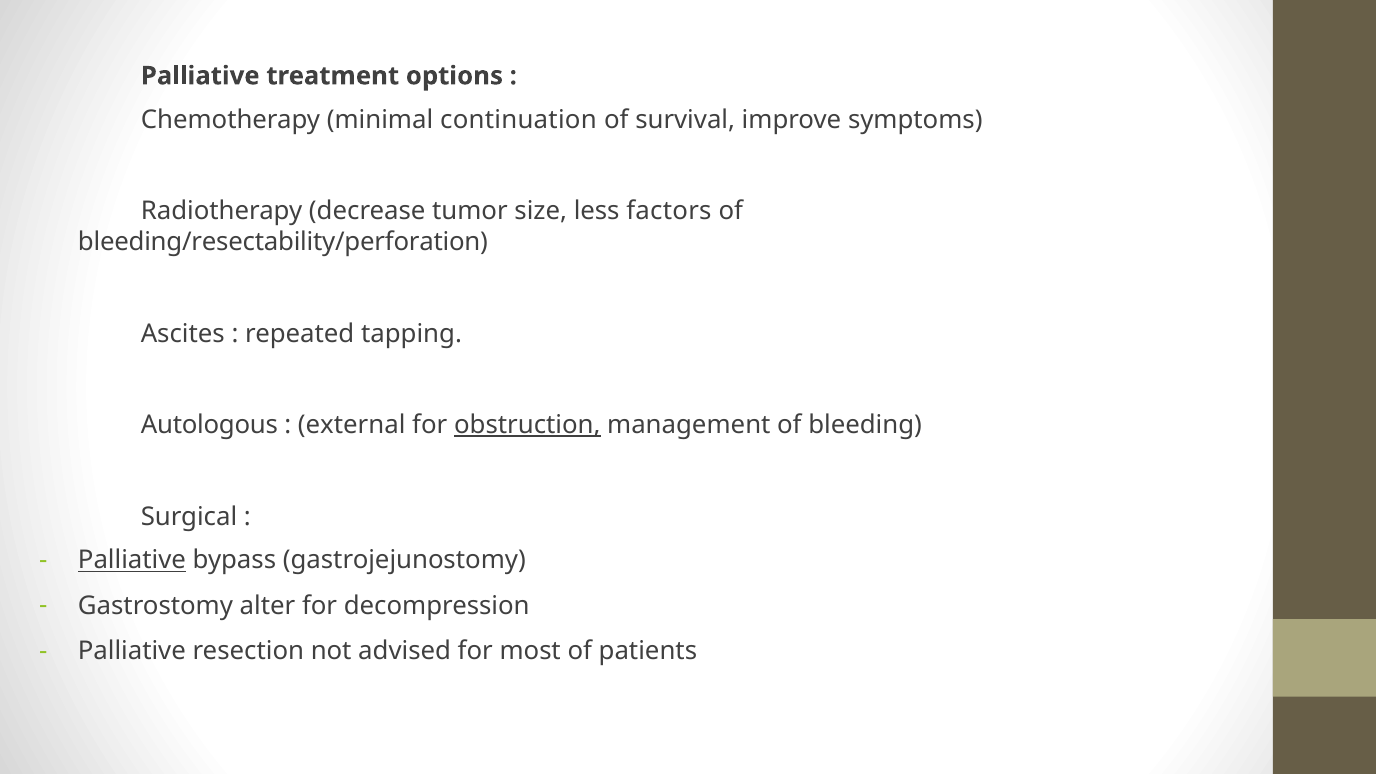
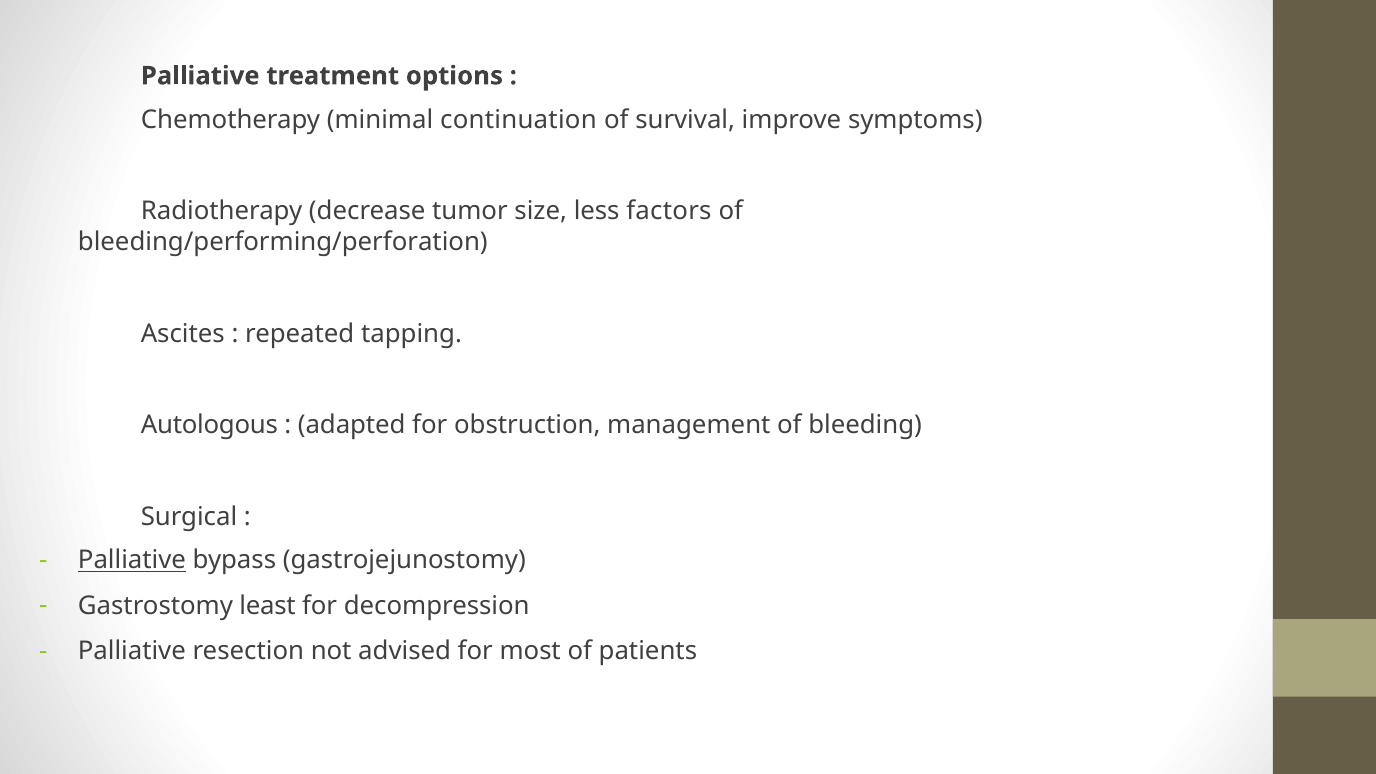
bleeding/resectability/perforation: bleeding/resectability/perforation -> bleeding/performing/perforation (283, 242)
external: external -> adapted (352, 425)
obstruction underline: present -> none (527, 425)
alter: alter -> least (268, 606)
